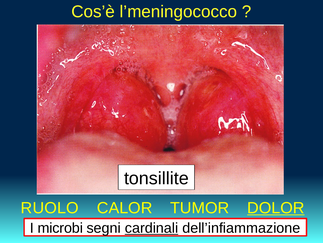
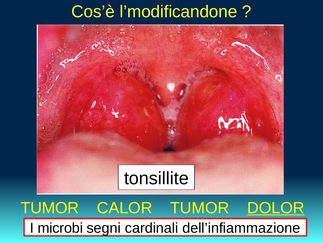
l’meningococco: l’meningococco -> l’modificandone (178, 12)
RUOLO: RUOLO -> TUMOR (50, 207)
cardinali underline: present -> none (152, 228)
